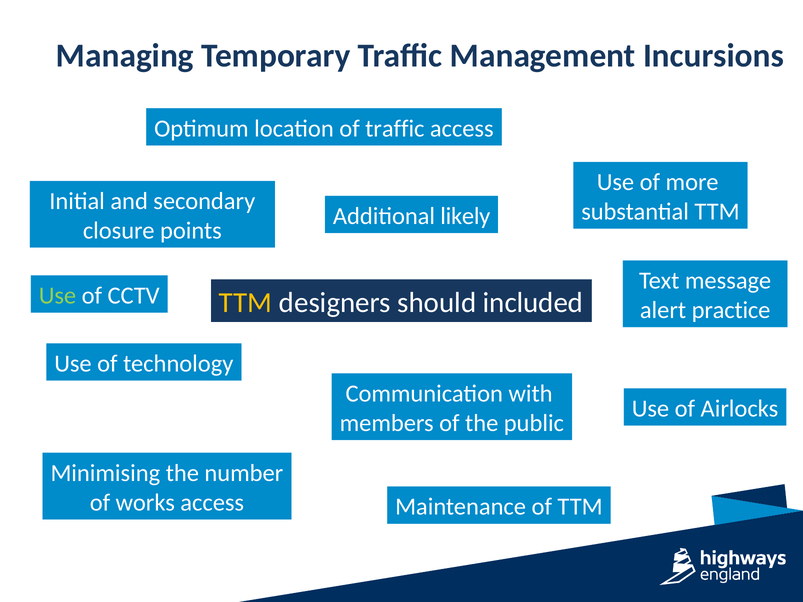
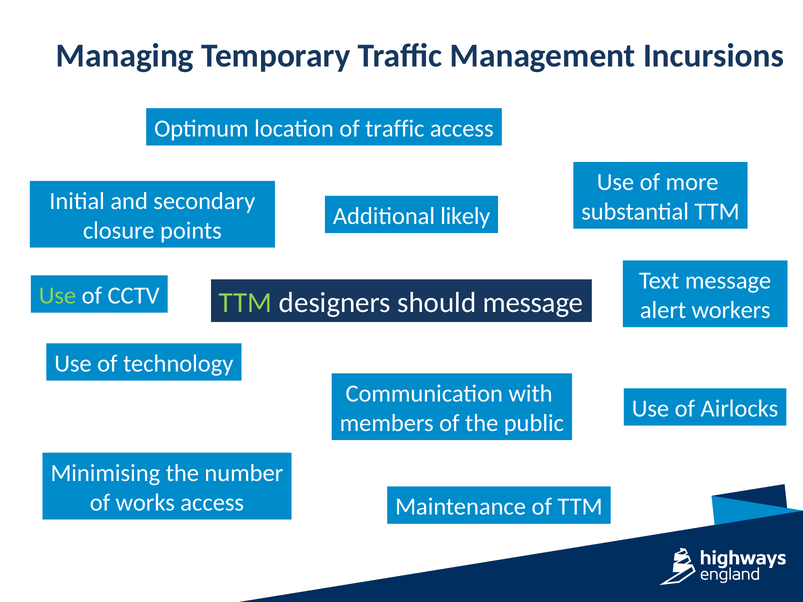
TTM colour: yellow -> light green (246, 303)
should included: included -> message (533, 303)
practice: practice -> workers (731, 310)
